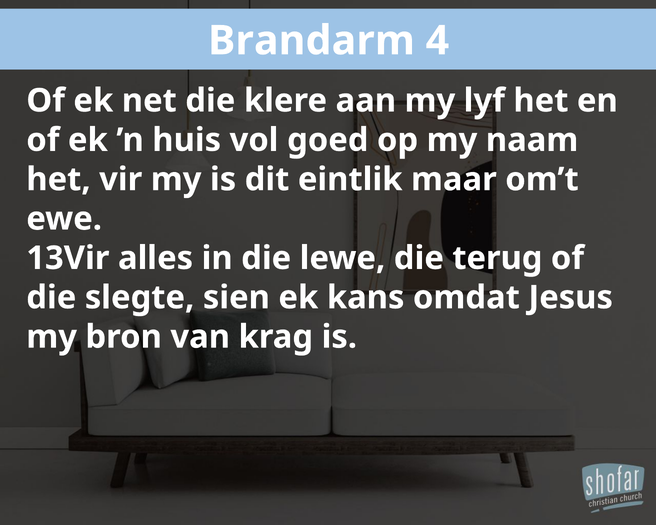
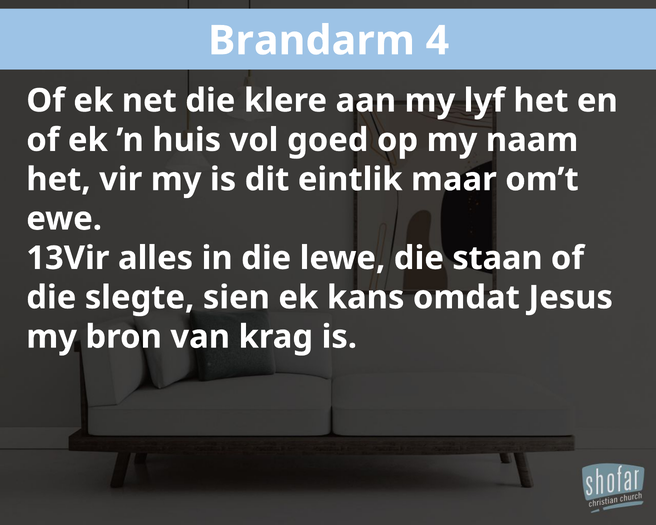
terug: terug -> staan (497, 258)
